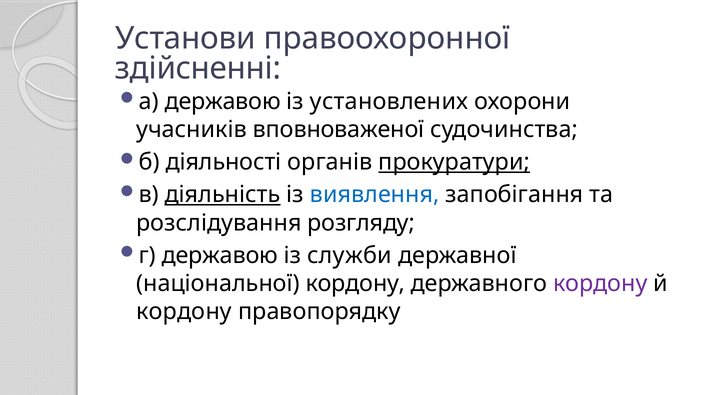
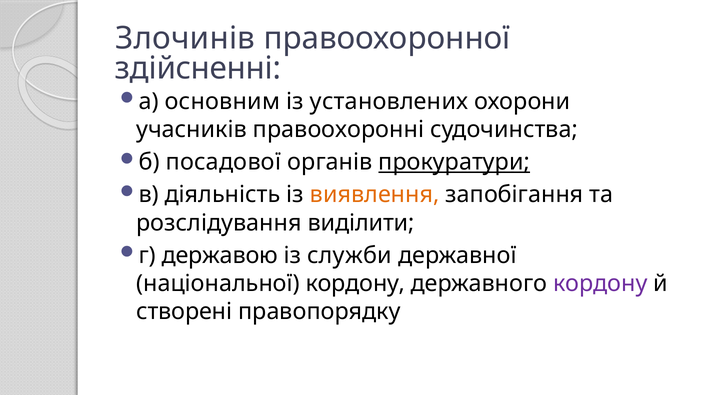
Установи: Установи -> Злочинів (185, 38)
а державою: державою -> основним (222, 102)
вповноваженої: вповноваженої -> правоохоронні (339, 130)
діяльності: діяльності -> посадової (223, 162)
діяльність underline: present -> none (223, 194)
виявлення colour: blue -> orange (375, 194)
розгляду: розгляду -> виділити (361, 223)
кордону: кордону -> створені (184, 311)
